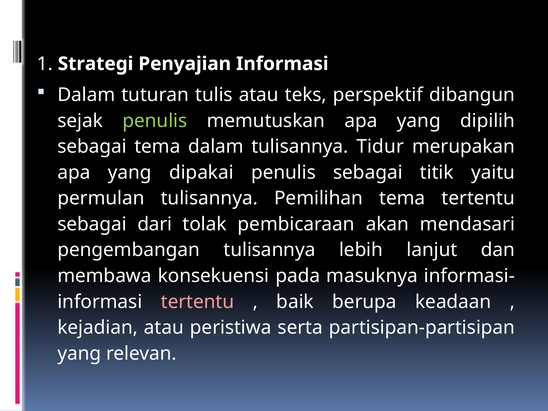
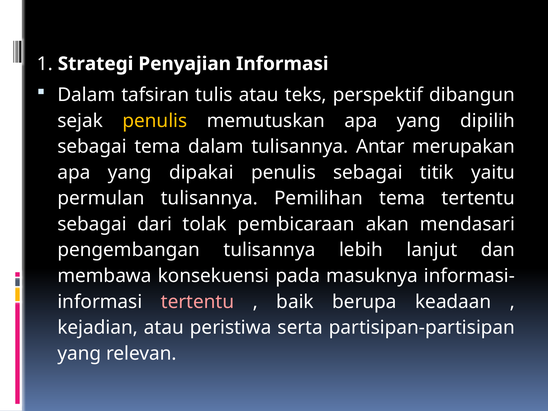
tuturan: tuturan -> tafsiran (155, 95)
penulis colour: light green -> yellow (155, 121)
Tidur: Tidur -> Antar (380, 147)
